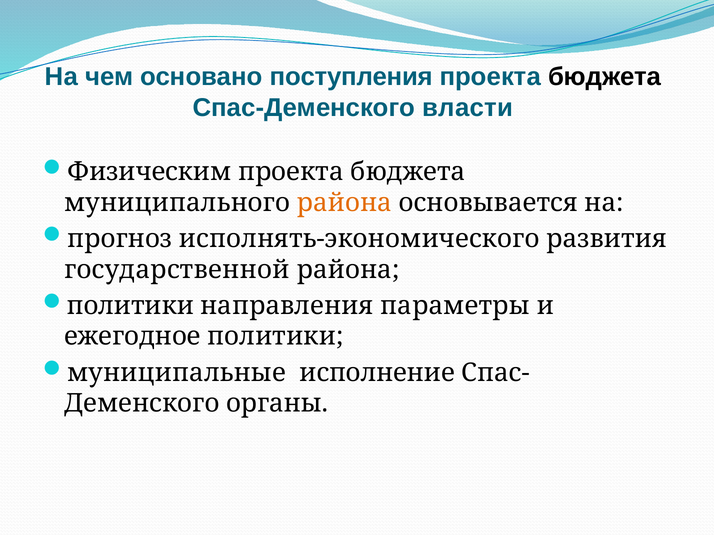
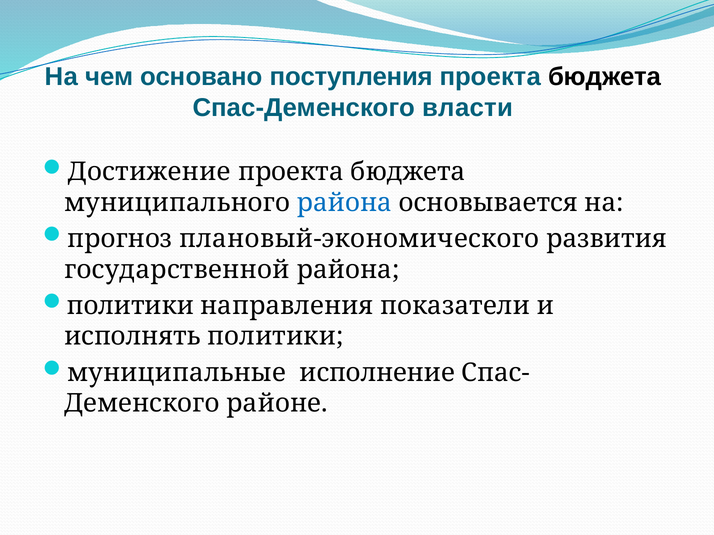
Физическим: Физическим -> Достижение (149, 172)
района colour: orange -> blue (344, 203)
исполнять-экономического: исполнять-экономического -> плановый-экономического (359, 239)
параметры: параметры -> показатели (455, 306)
ежегодное: ежегодное -> исполнять (132, 337)
органы: органы -> районе (277, 404)
